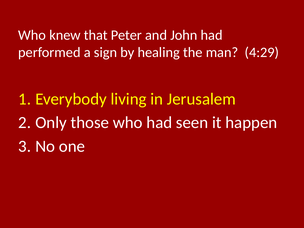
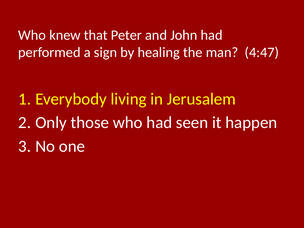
4:29: 4:29 -> 4:47 (262, 52)
